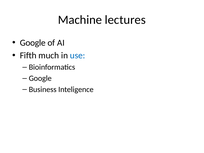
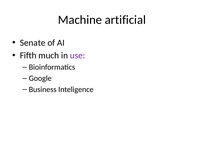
lectures: lectures -> artificial (125, 20)
Google: Google -> Senate (33, 43)
use colour: blue -> purple (78, 55)
